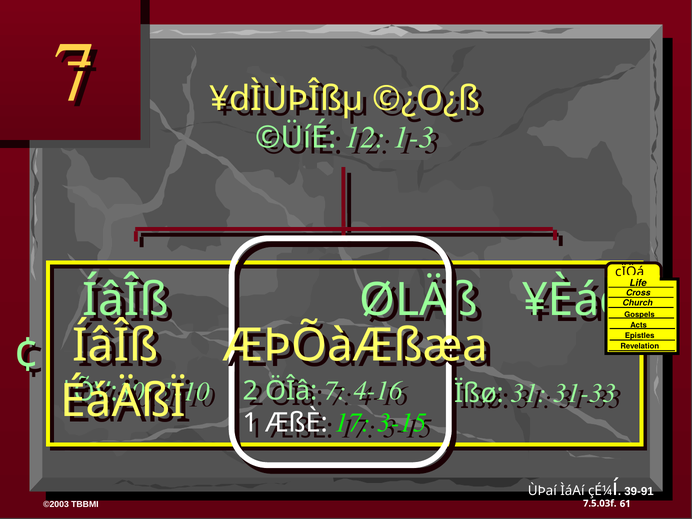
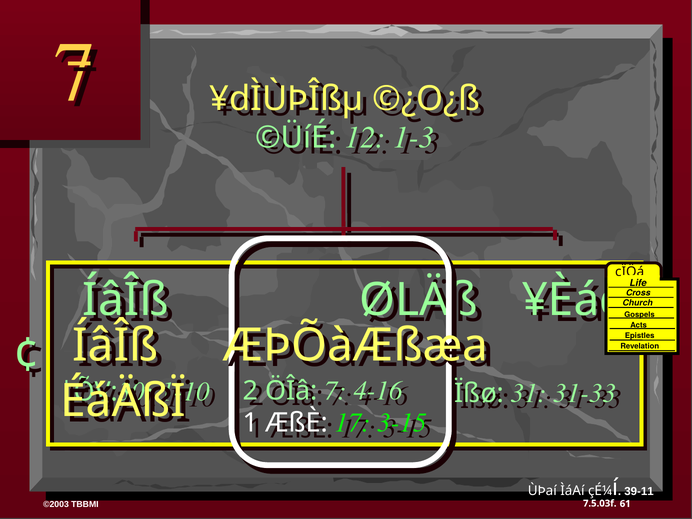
39-91: 39-91 -> 39-11 (639, 491)
